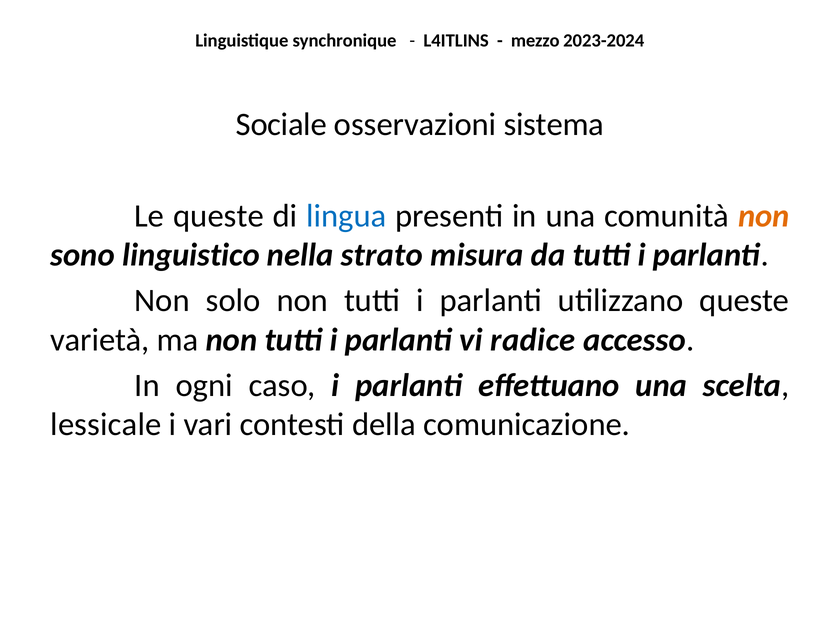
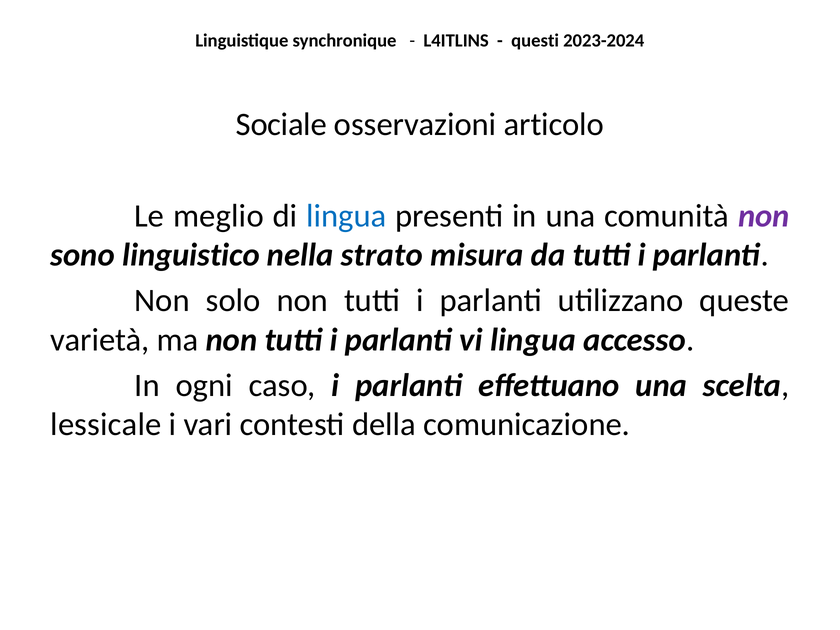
mezzo: mezzo -> questi (535, 41)
sistema: sistema -> articolo (554, 125)
Le queste: queste -> meglio (218, 216)
non colour: orange -> purple (764, 216)
vi radice: radice -> lingua (533, 340)
